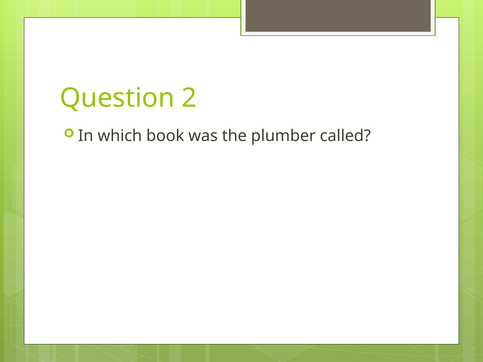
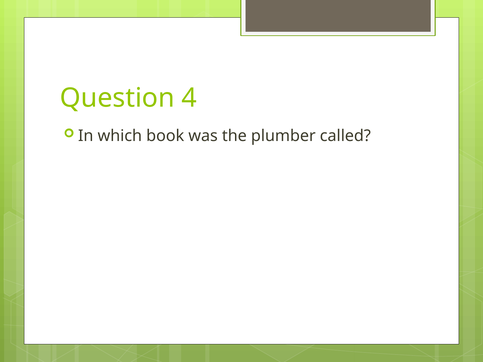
2: 2 -> 4 (189, 98)
